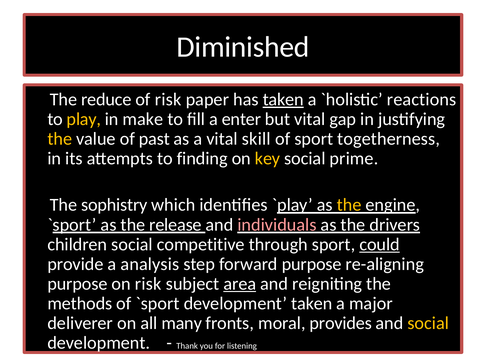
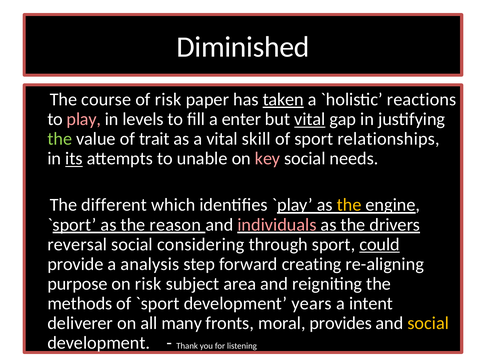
reduce: reduce -> course (106, 100)
play colour: yellow -> pink (84, 119)
make: make -> levels (143, 119)
vital underline: none -> present (310, 119)
the colour: yellow -> light green (60, 139)
past: past -> trait (154, 139)
togetherness: togetherness -> relationships (389, 139)
its underline: none -> present (74, 159)
finding: finding -> unable (202, 159)
key colour: yellow -> pink (268, 159)
prime: prime -> needs (354, 159)
sophistry: sophistry -> different (114, 205)
release: release -> reason (175, 225)
children: children -> reversal (77, 245)
competitive: competitive -> considering (201, 245)
forward purpose: purpose -> creating (312, 264)
area underline: present -> none (240, 284)
development taken: taken -> years (312, 304)
major: major -> intent (371, 304)
